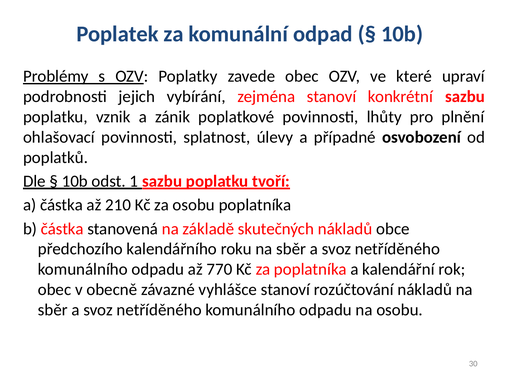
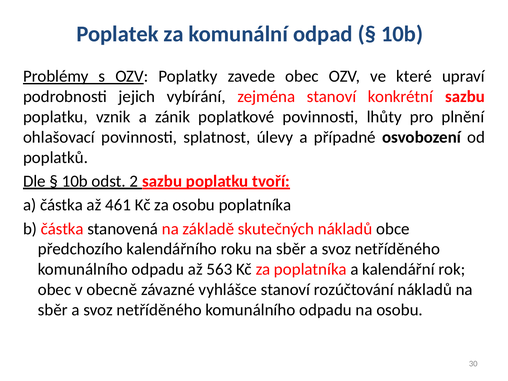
1: 1 -> 2 (134, 181)
210: 210 -> 461 (118, 205)
770: 770 -> 563 (219, 269)
